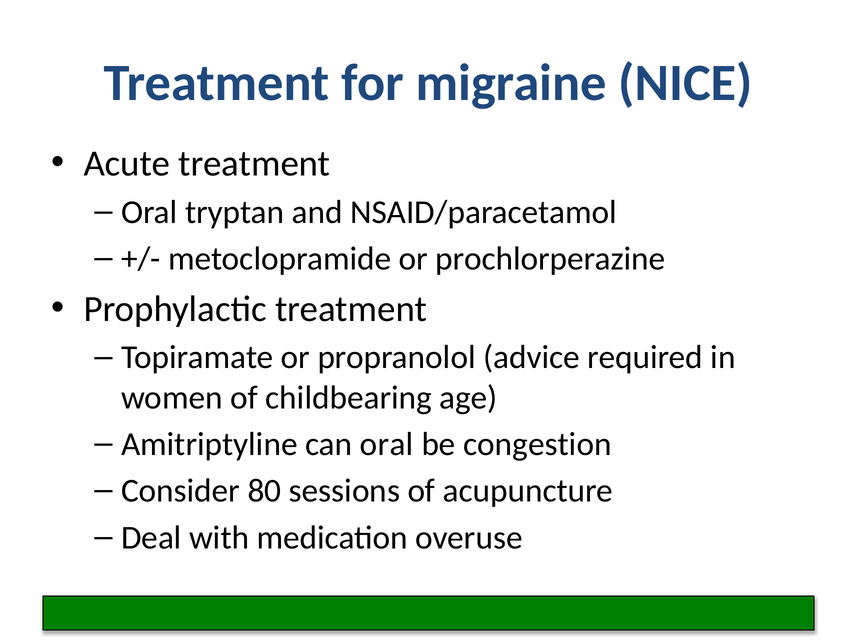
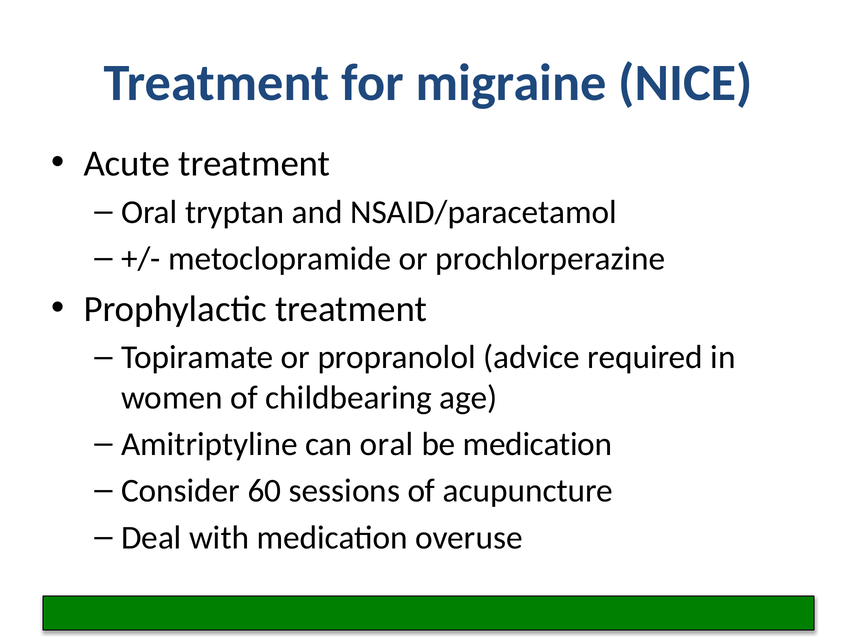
be congestion: congestion -> medication (538, 444)
80: 80 -> 60 (264, 491)
